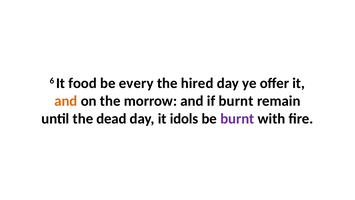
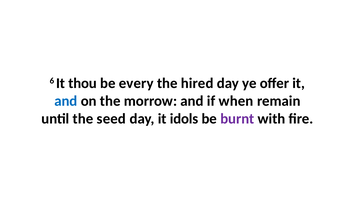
food: food -> thou (83, 83)
and colour: orange -> blue (66, 101)
if burnt: burnt -> when (236, 101)
dead: dead -> seed (111, 119)
